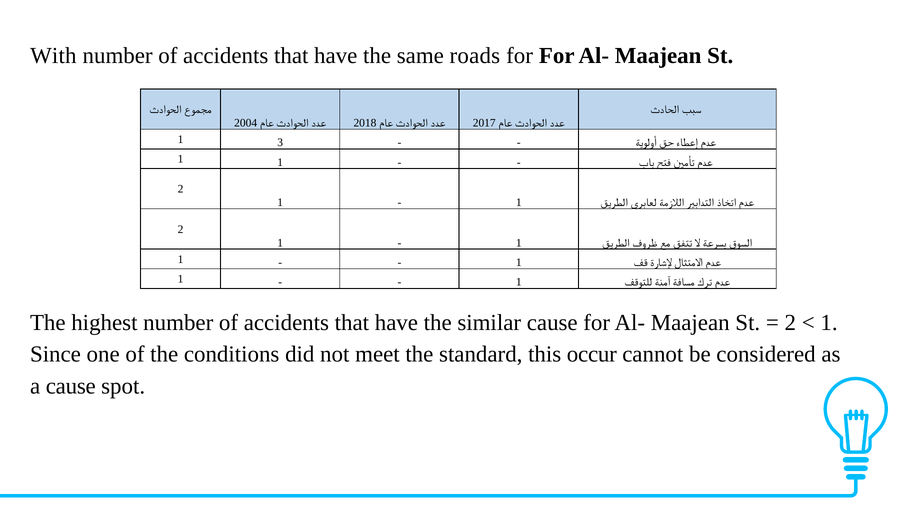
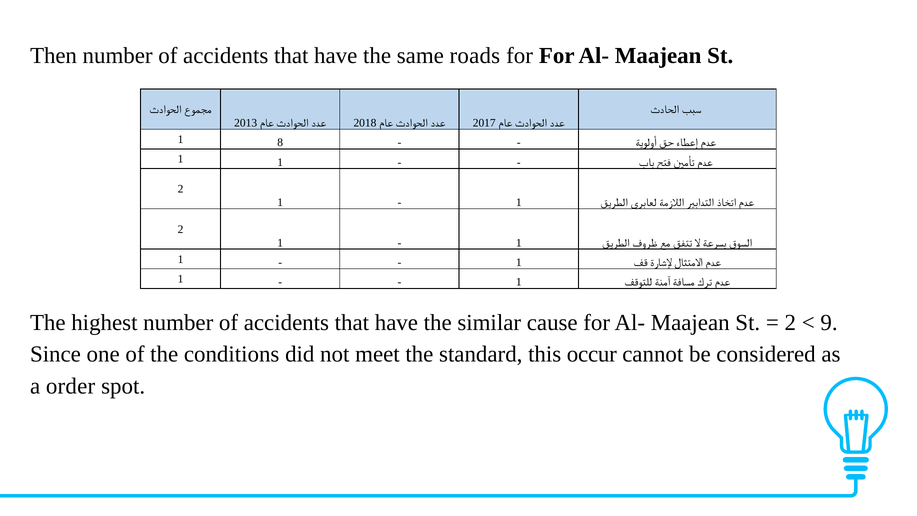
With: With -> Then (54, 56)
2004: 2004 -> 2013 (246, 123)
3: 3 -> 8 (280, 143)
1: 1 -> 9 (829, 323)
a cause: cause -> order (71, 386)
